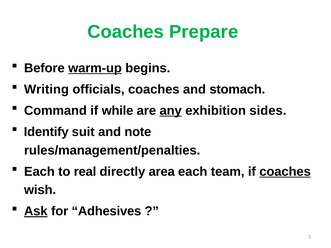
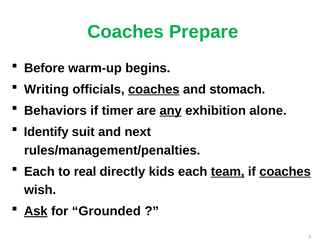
warm-up underline: present -> none (95, 68)
coaches underline: none -> present (154, 89)
Command: Command -> Behaviors (55, 111)
while: while -> timer (117, 111)
sides: sides -> alone (268, 111)
note: note -> next (138, 132)
area: area -> kids (162, 172)
team underline: none -> present (228, 172)
Adhesives: Adhesives -> Grounded (106, 211)
